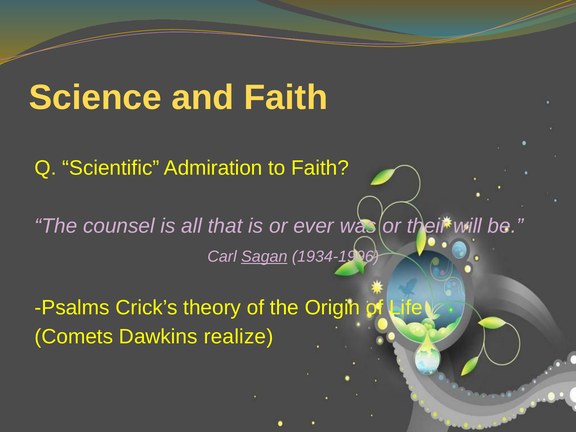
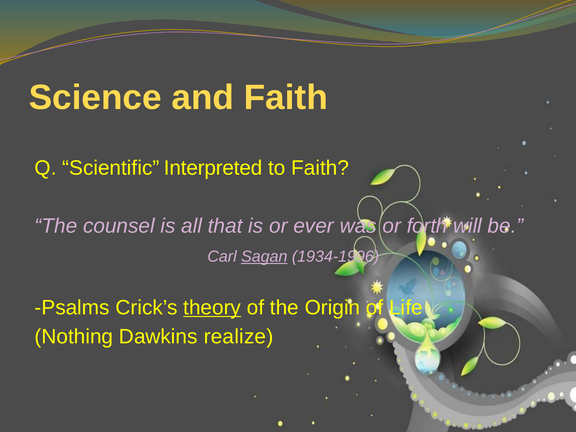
Admiration: Admiration -> Interpreted (213, 168)
their: their -> forth (427, 226)
theory underline: none -> present (212, 308)
Comets: Comets -> Nothing (74, 337)
